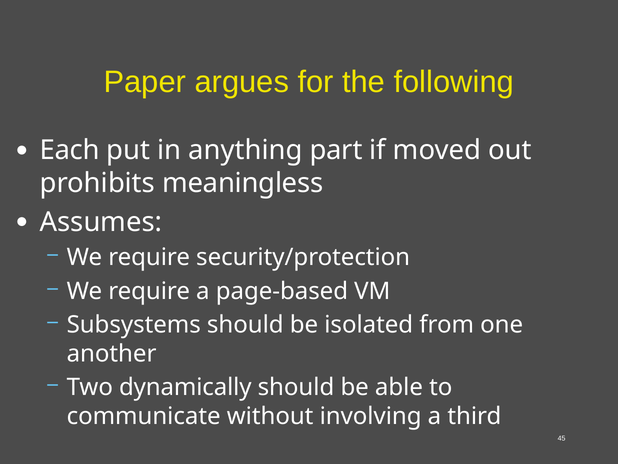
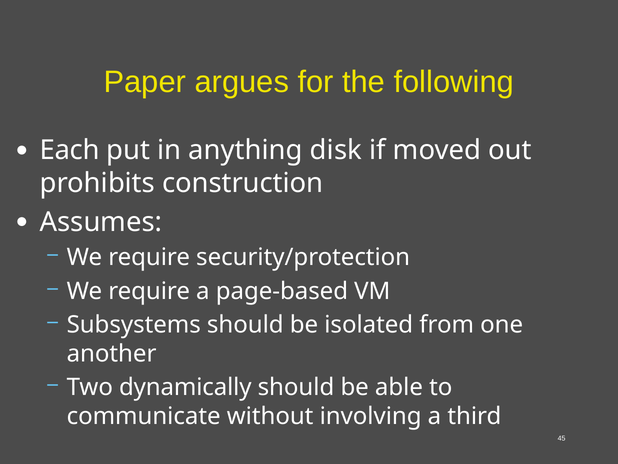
part: part -> disk (336, 150)
meaningless: meaningless -> construction (243, 183)
